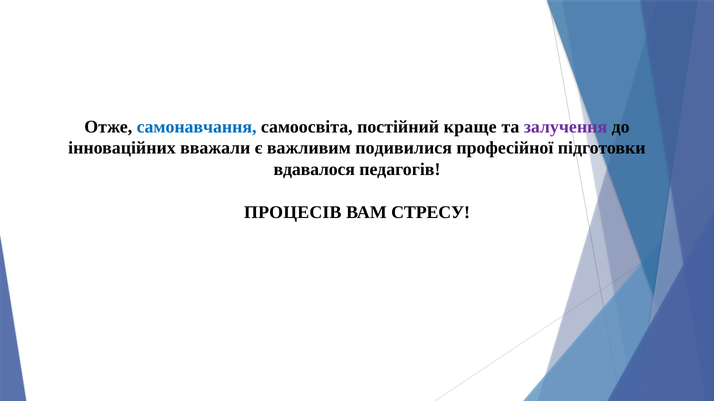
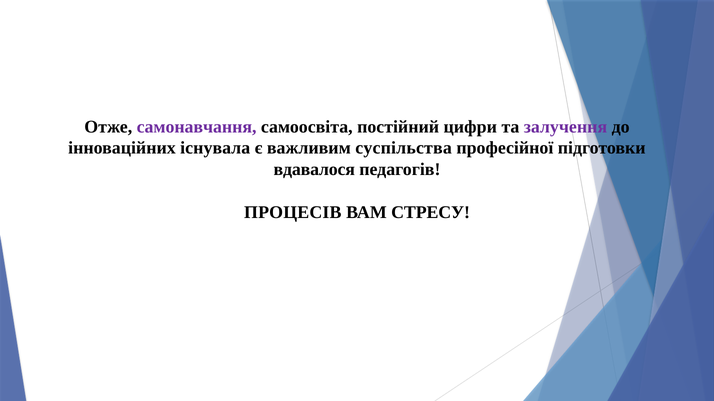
самонавчання colour: blue -> purple (197, 127)
краще: краще -> цифри (470, 127)
вважали: вважали -> існувала (215, 148)
подивилися: подивилися -> суспільства (404, 148)
